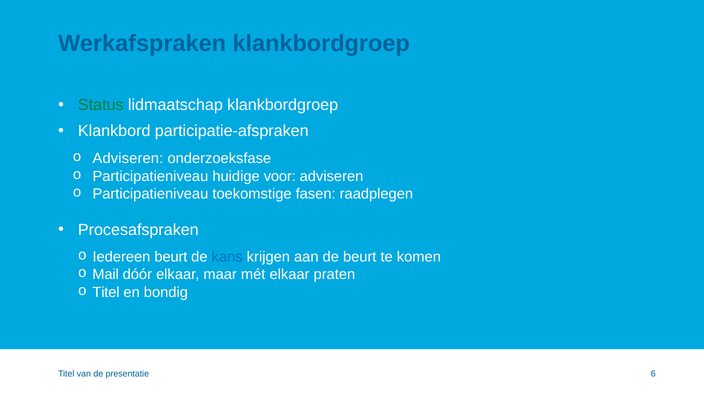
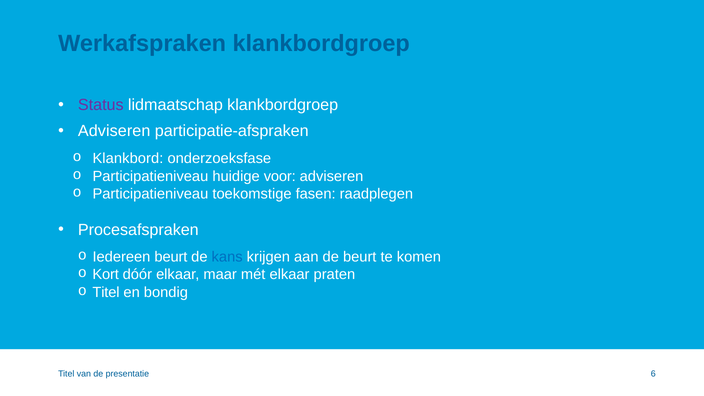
Status colour: green -> purple (101, 105)
Klankbord: Klankbord -> Adviseren (114, 131)
Adviseren: Adviseren -> Klankbord (128, 159)
Mail: Mail -> Kort (106, 275)
